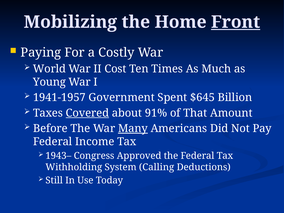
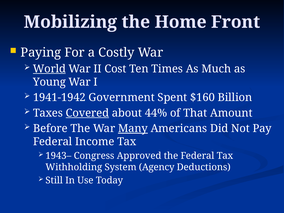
Front underline: present -> none (236, 22)
World underline: none -> present (49, 69)
1941-1957: 1941-1957 -> 1941-1942 (59, 98)
$645: $645 -> $160 (202, 98)
91%: 91% -> 44% (156, 113)
Calling: Calling -> Agency (157, 167)
